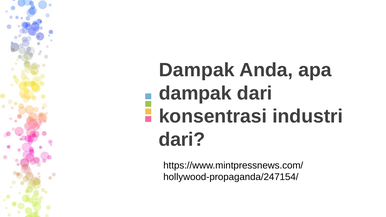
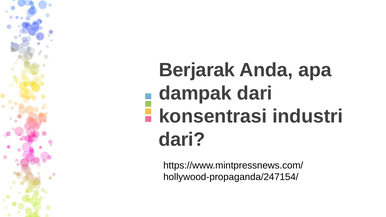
Dampak: Dampak -> Berjarak (197, 70)
